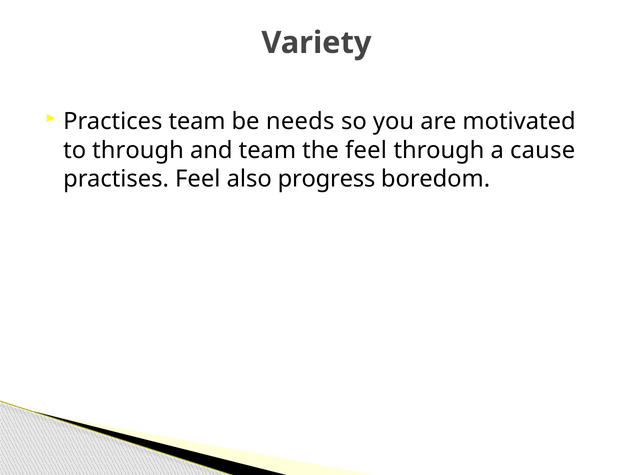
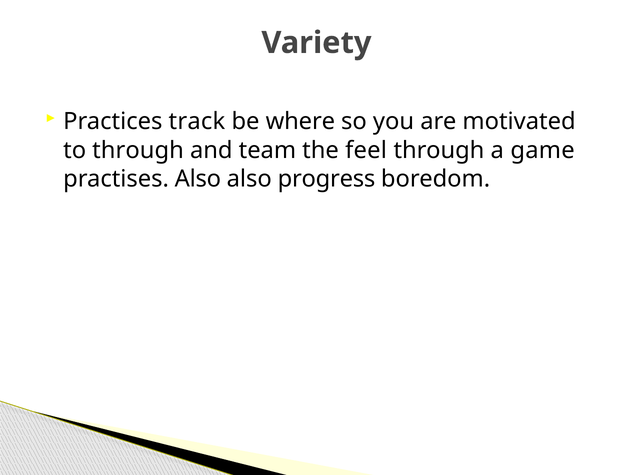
Practices team: team -> track (197, 122)
needs: needs -> where (300, 122)
cause: cause -> game (543, 150)
practises Feel: Feel -> Also (198, 179)
